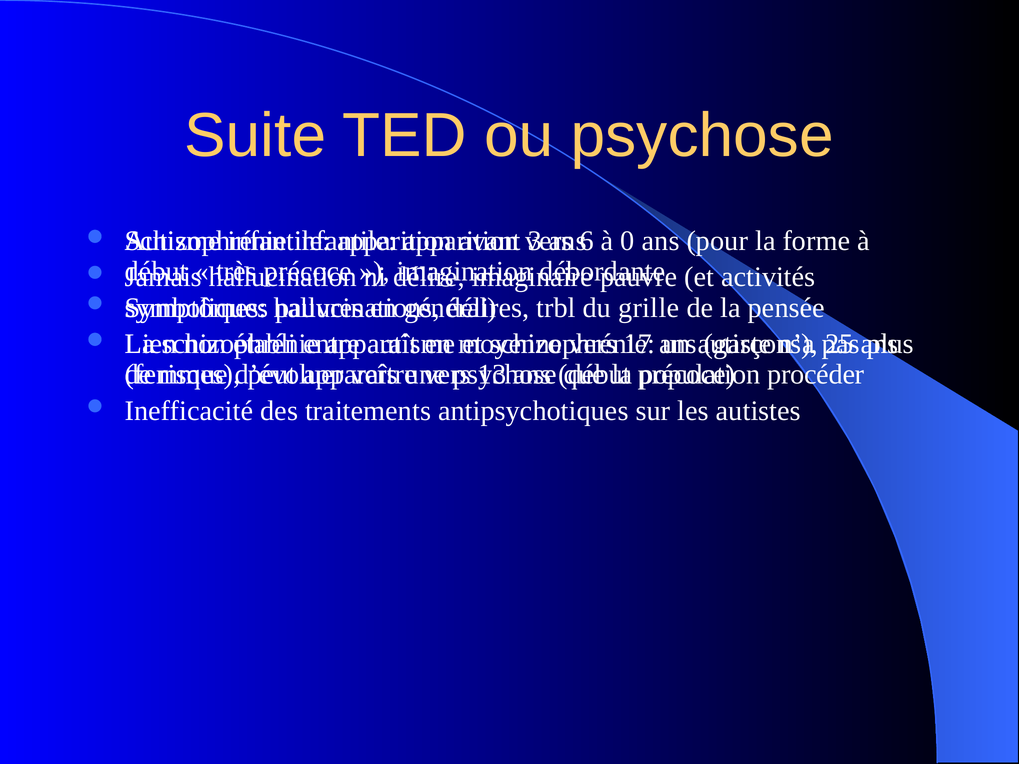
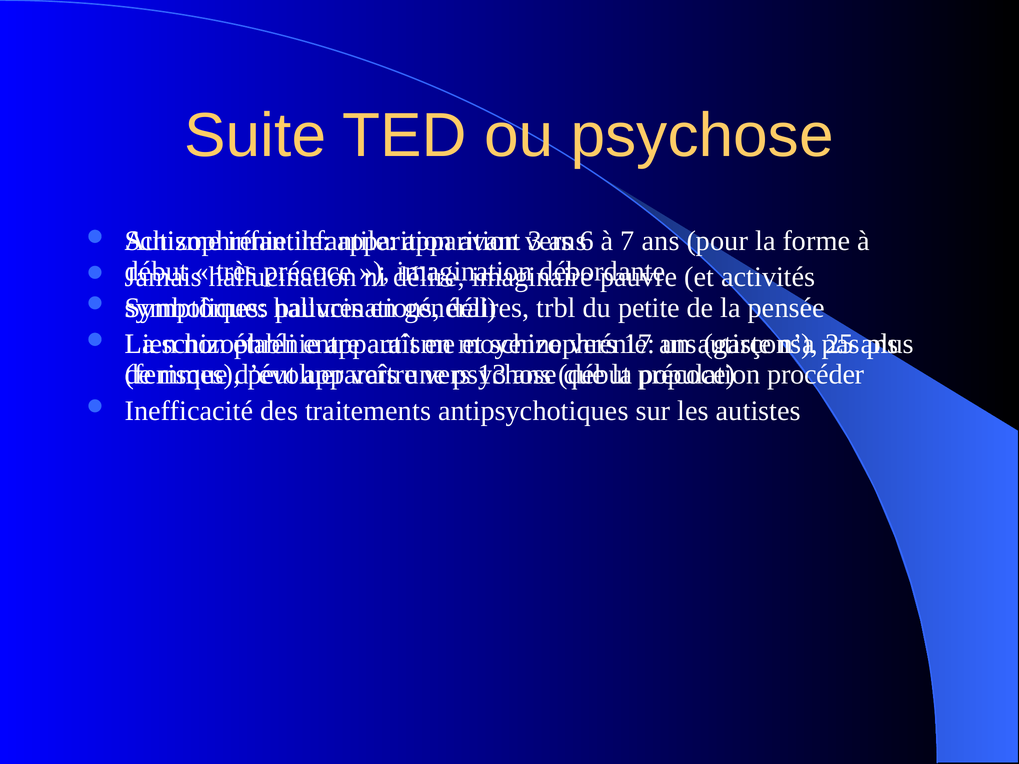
0: 0 -> 7 (628, 241)
grille: grille -> petite (649, 308)
